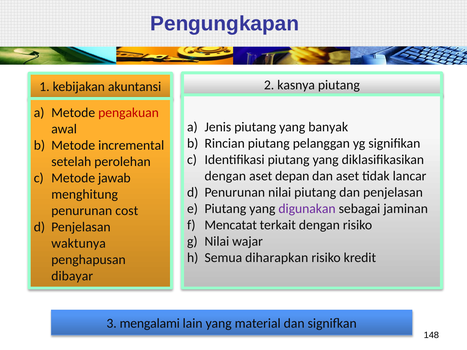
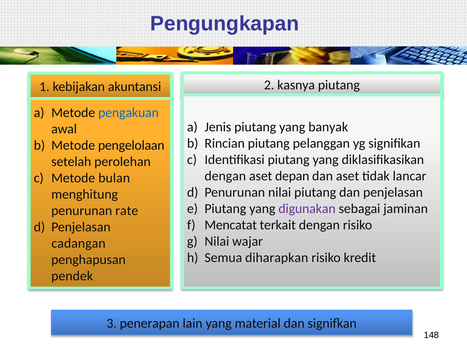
pengakuan colour: red -> blue (129, 113)
incremental: incremental -> pengelolaan (131, 145)
jawab: jawab -> bulan (114, 178)
cost: cost -> rate (127, 211)
waktunya: waktunya -> cadangan (79, 243)
dibayar: dibayar -> pendek (72, 276)
mengalami: mengalami -> penerapan (150, 324)
